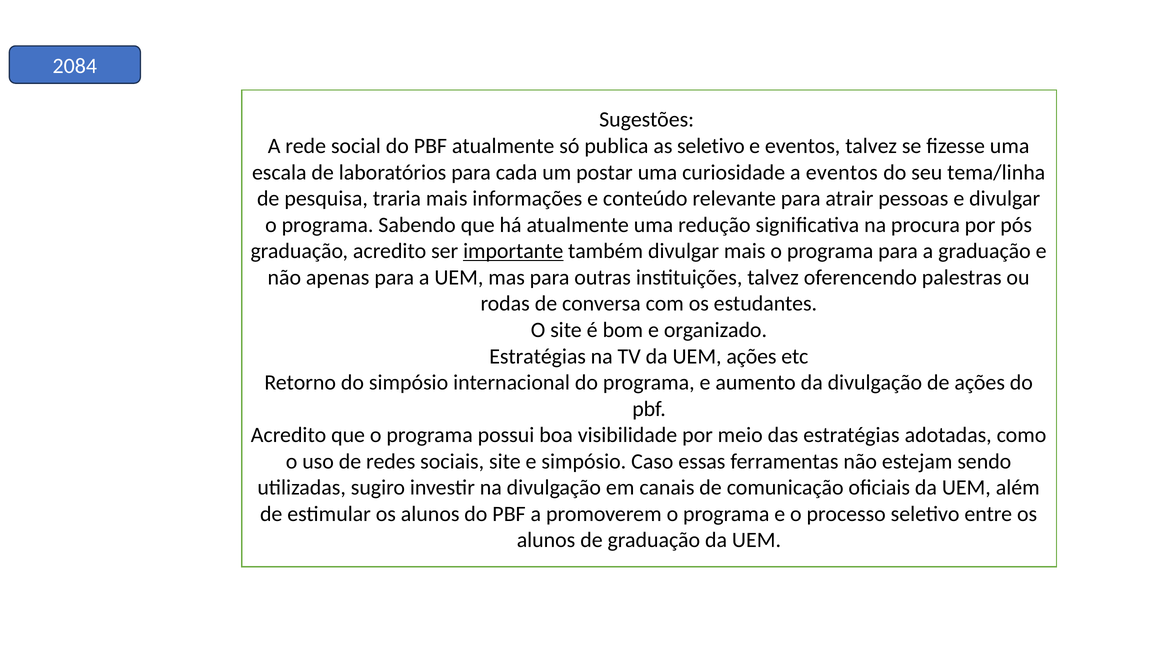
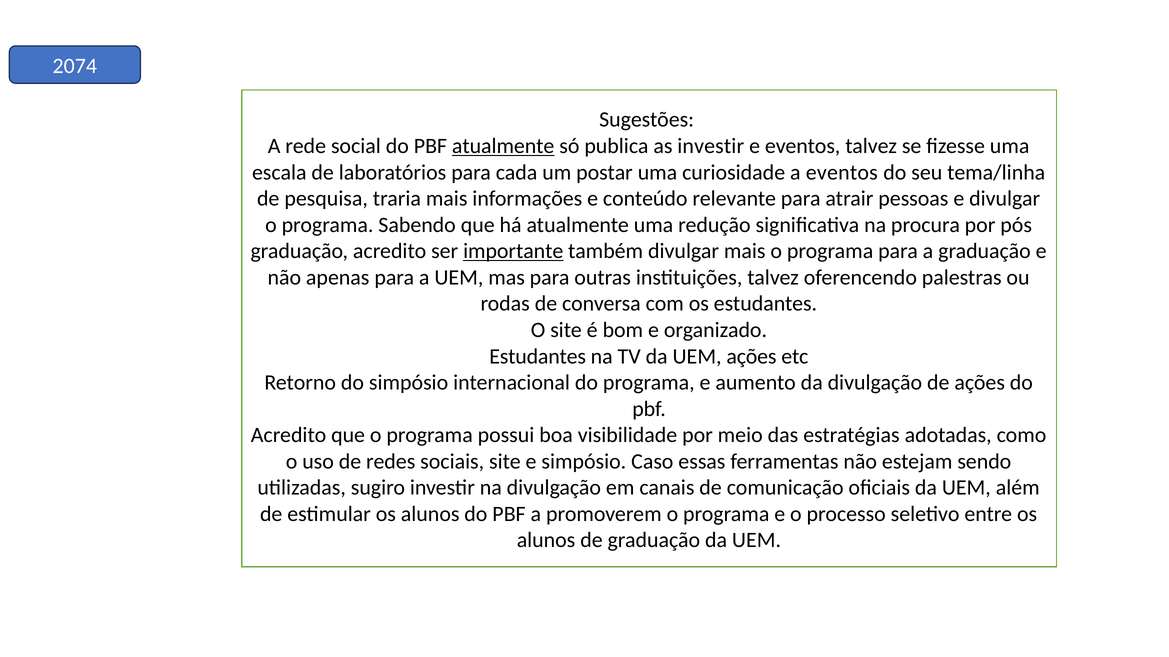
2084: 2084 -> 2074 (75, 66)
atualmente underline: none -> present (503, 146)
as seletivo: seletivo -> investir (711, 146)
Estratégias: Estratégias -> Estudantes (538, 357)
